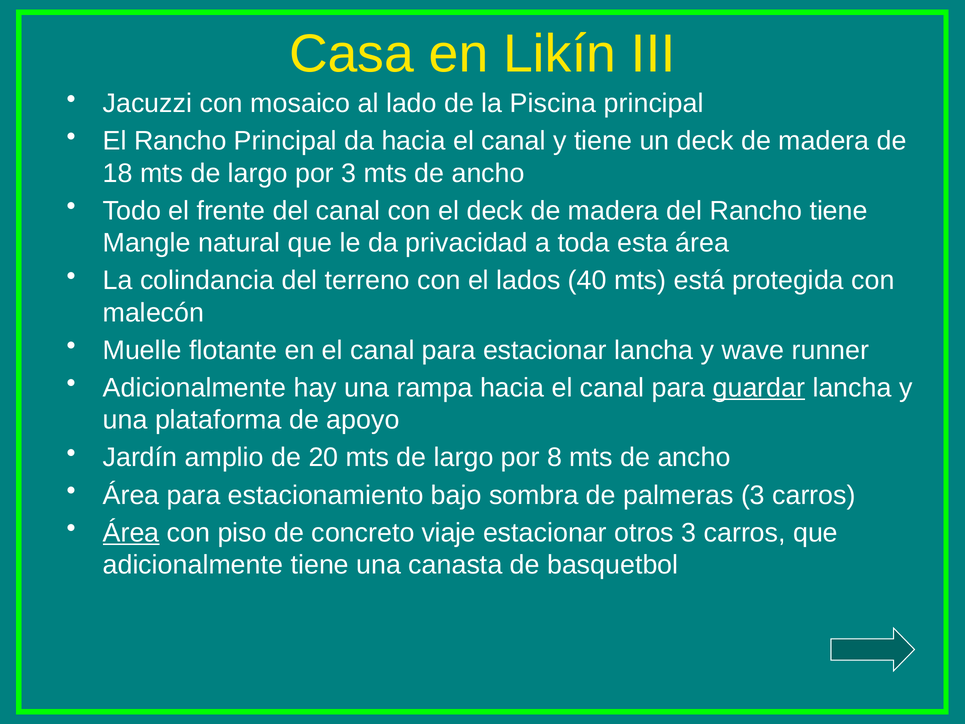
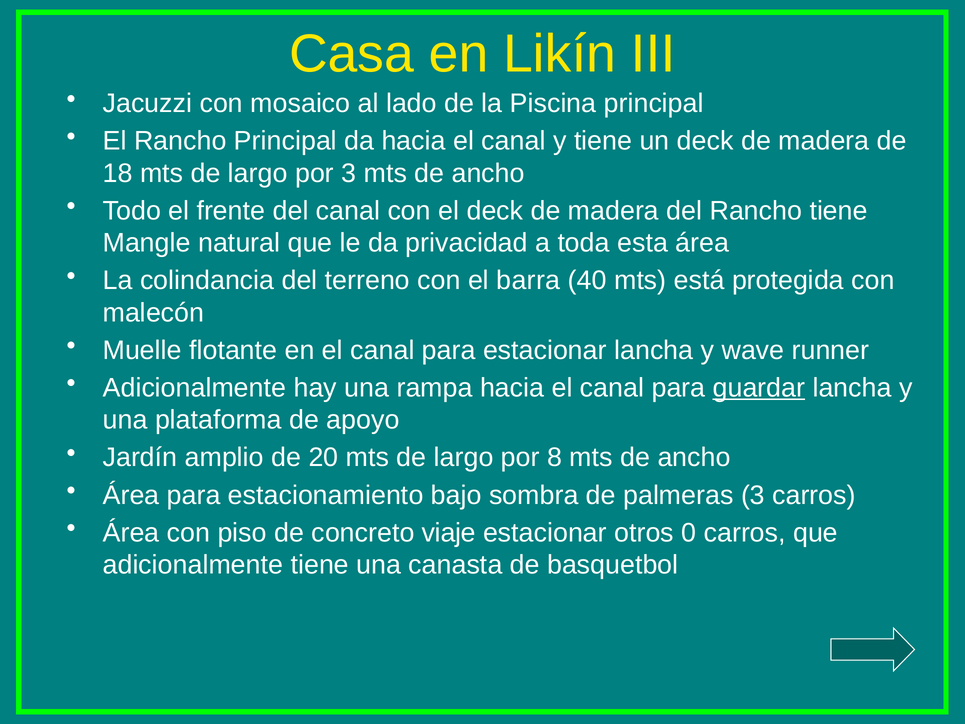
lados: lados -> barra (528, 280)
Área underline: present -> none (131, 533)
otros 3: 3 -> 0 (689, 533)
